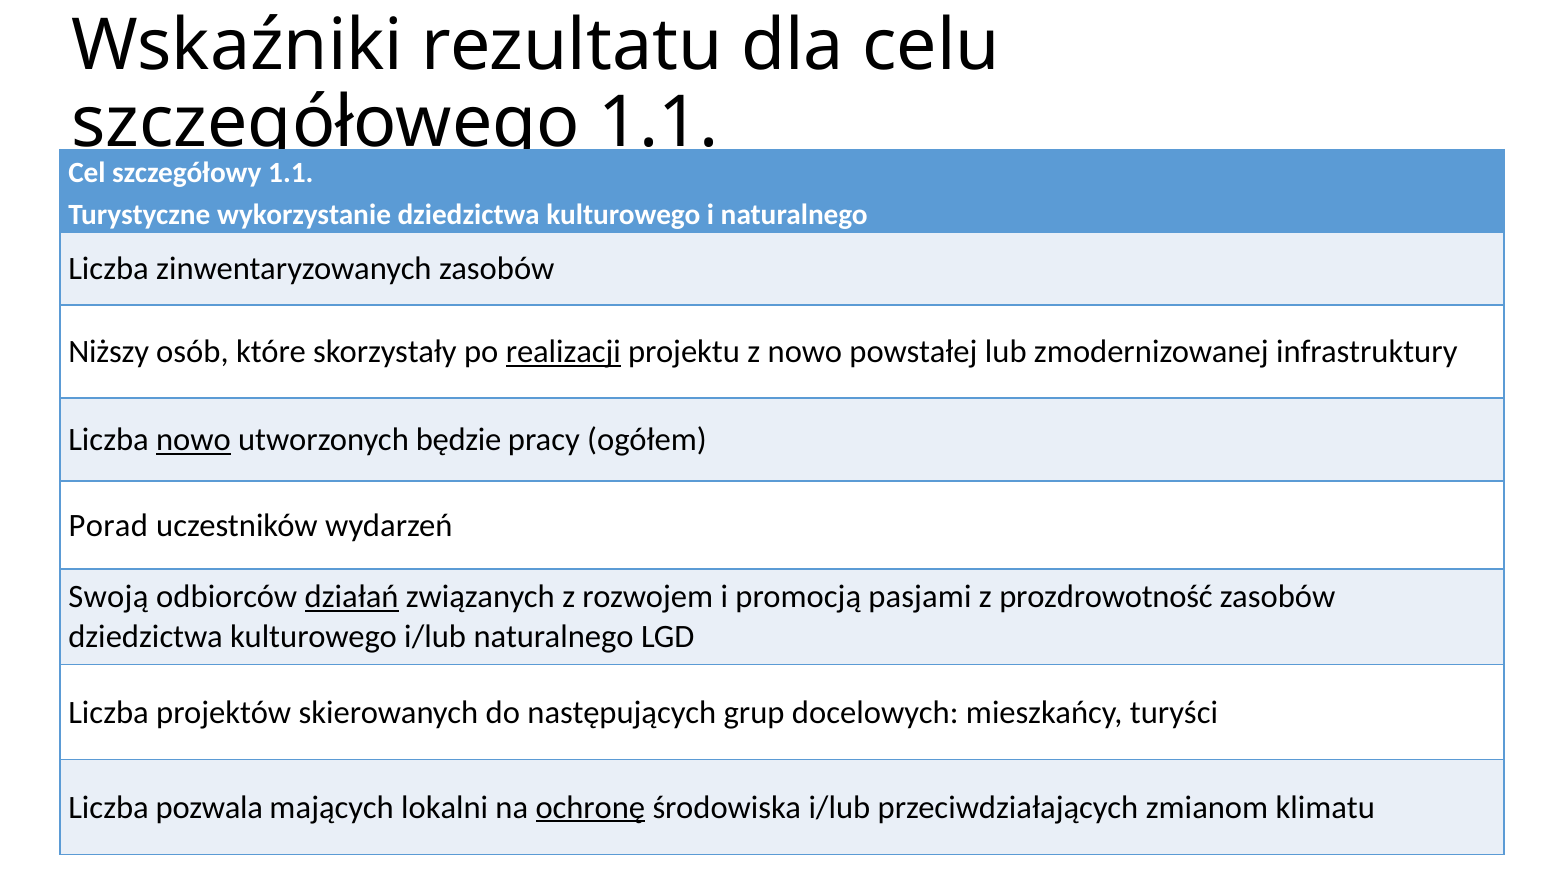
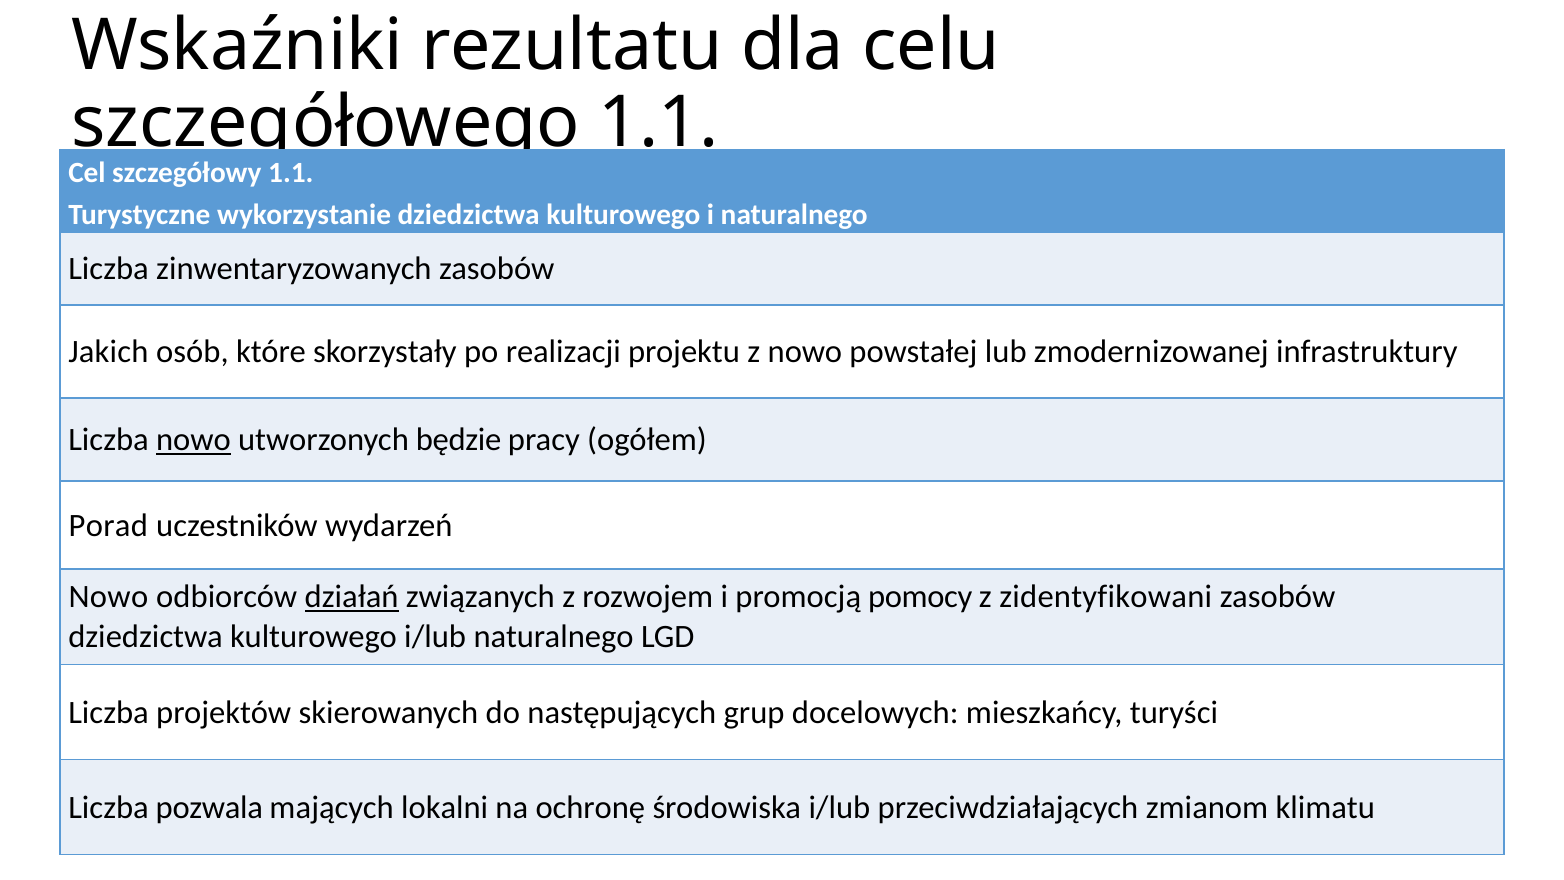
Niższy: Niższy -> Jakich (108, 352)
realizacji underline: present -> none (563, 352)
Swoją: Swoją -> Nowo (108, 597)
pasjami: pasjami -> pomocy (920, 597)
prozdrowotność: prozdrowotność -> zidentyfikowani (1106, 597)
ochronę underline: present -> none (590, 807)
